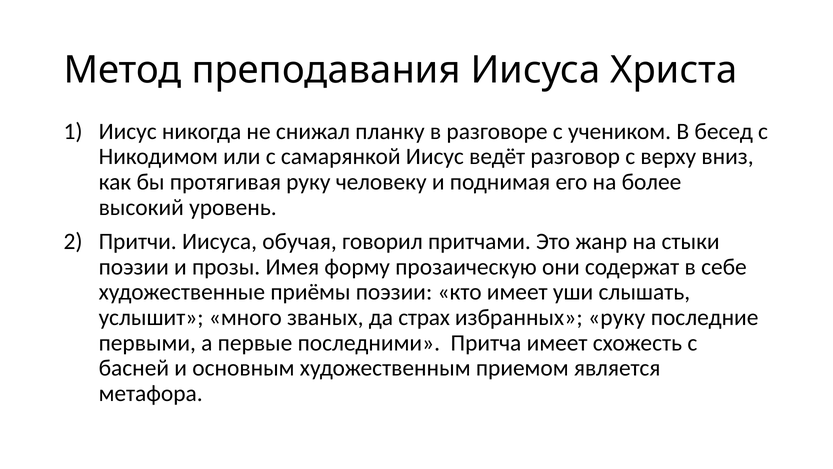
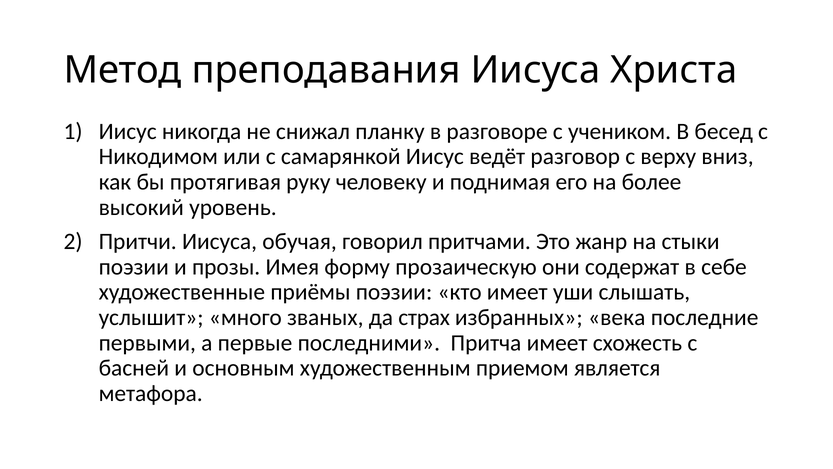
избранных руку: руку -> века (617, 317)
